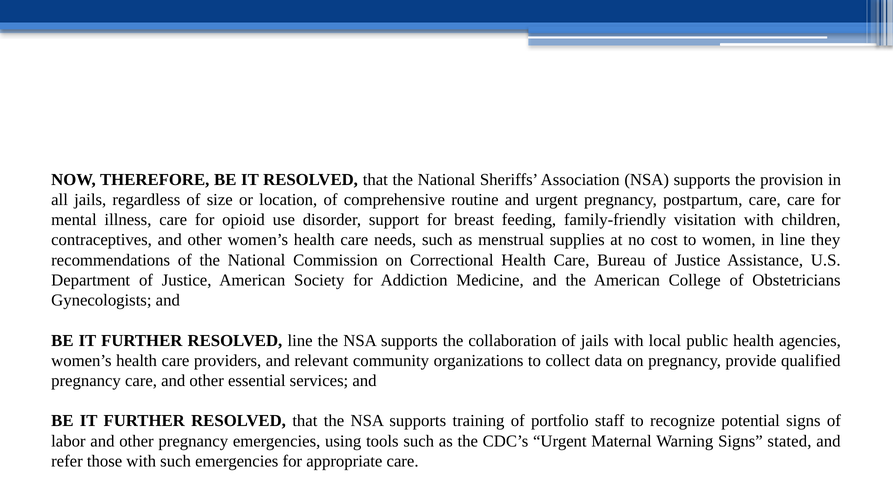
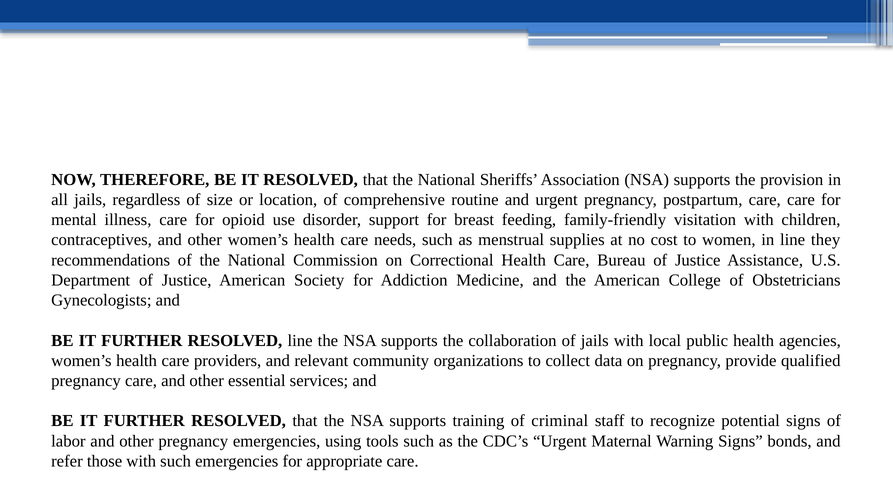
portfolio: portfolio -> criminal (560, 420)
stated: stated -> bonds (790, 440)
